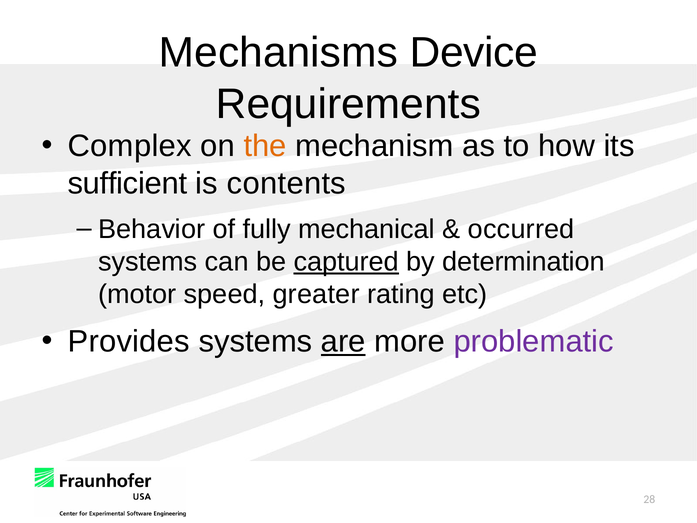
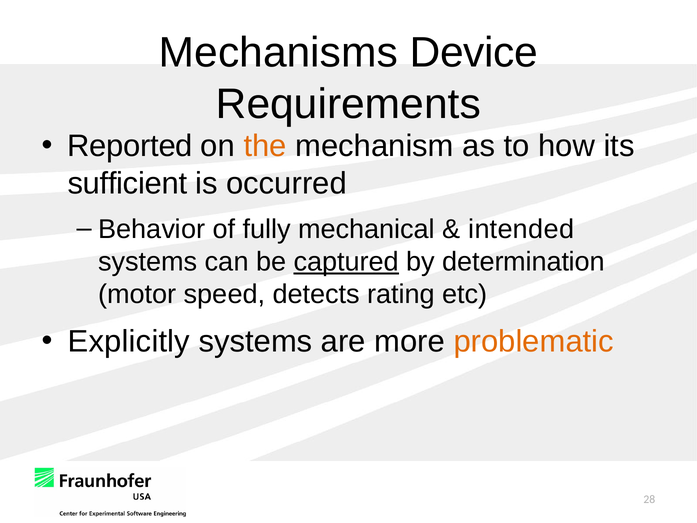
Complex: Complex -> Reported (130, 146)
contents: contents -> occurred (287, 183)
occurred: occurred -> intended (521, 229)
greater: greater -> detects (316, 294)
Provides: Provides -> Explicitly (129, 341)
are underline: present -> none (343, 341)
problematic colour: purple -> orange (534, 341)
